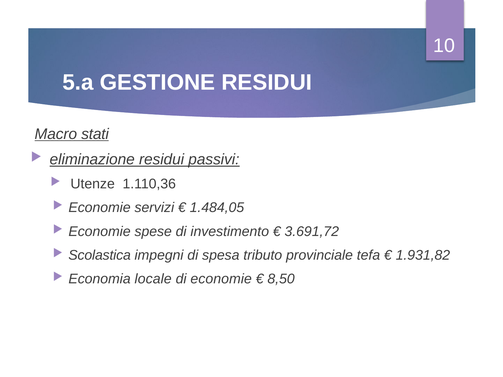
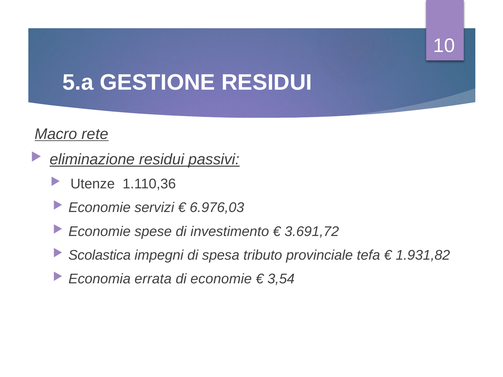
stati: stati -> rete (95, 134)
1.484,05: 1.484,05 -> 6.976,03 (217, 208)
locale: locale -> errata (153, 279)
8,50: 8,50 -> 3,54 (281, 279)
